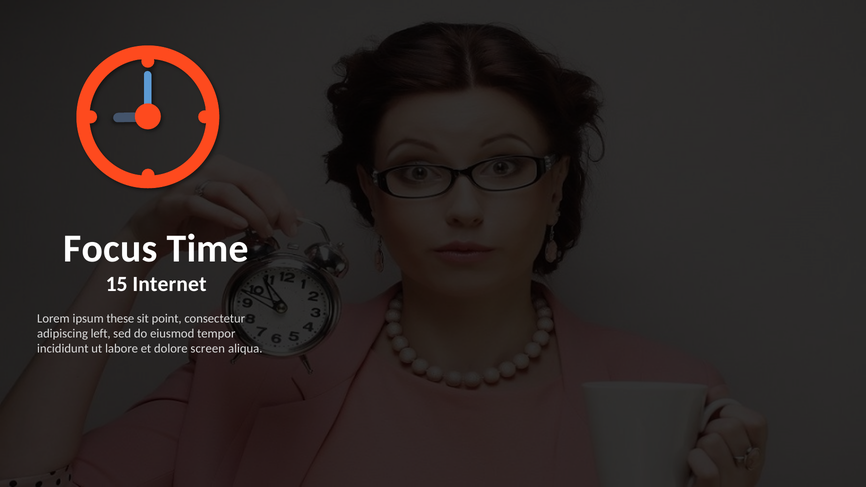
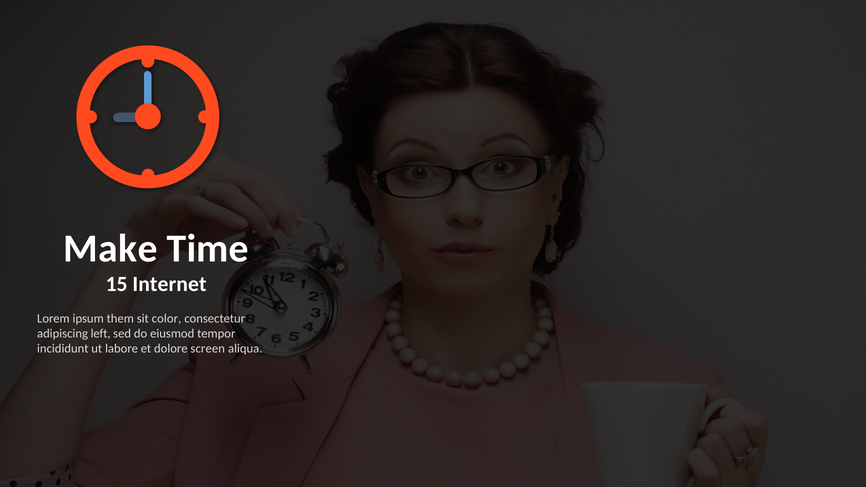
Focus: Focus -> Make (111, 249)
these: these -> them (120, 318)
point: point -> color (167, 318)
